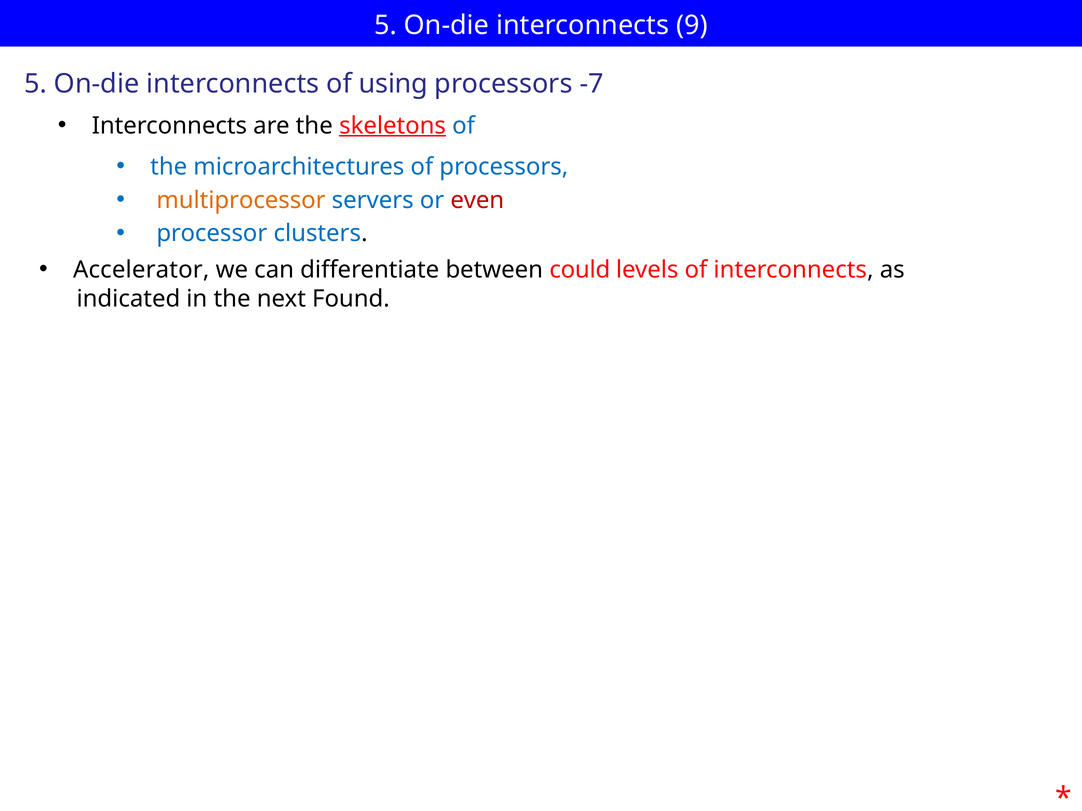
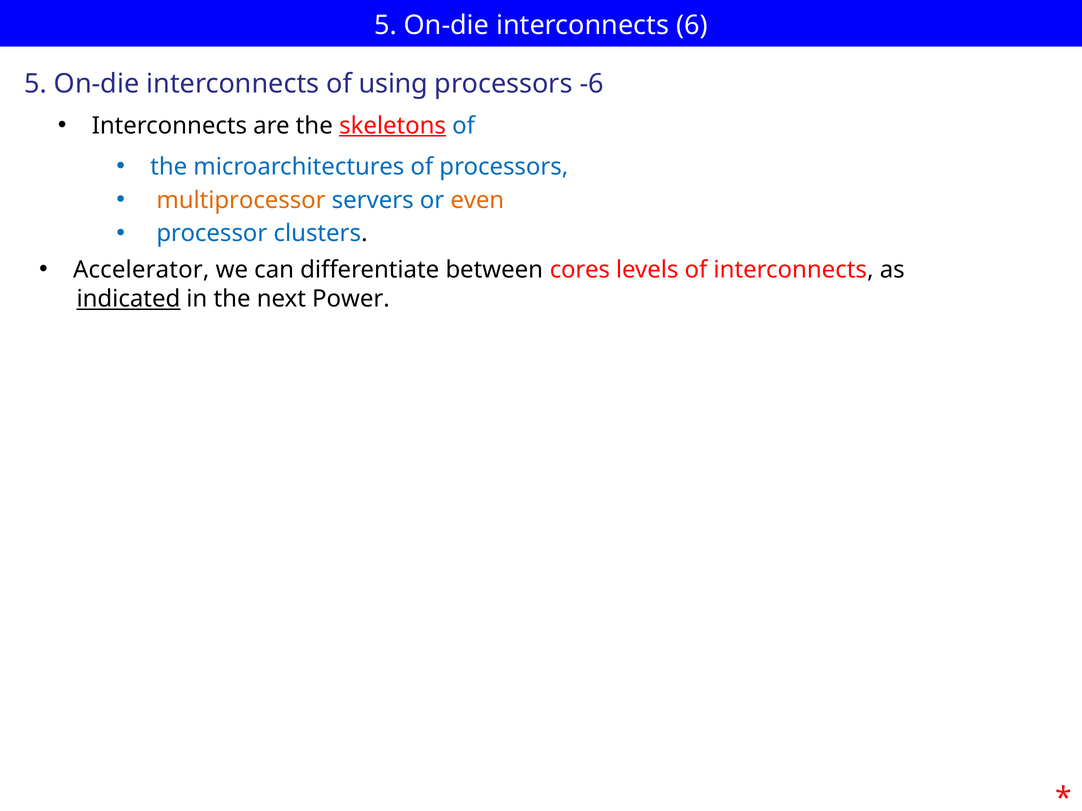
9: 9 -> 6 (692, 25)
-7: -7 -> -6 (592, 84)
even colour: red -> orange (477, 200)
could: could -> cores (580, 270)
indicated underline: none -> present (128, 299)
Found: Found -> Power (351, 299)
